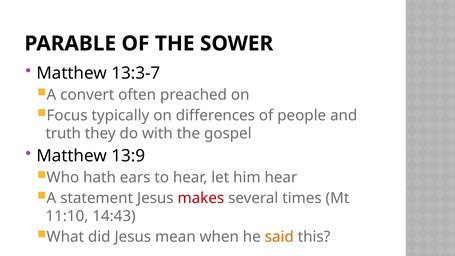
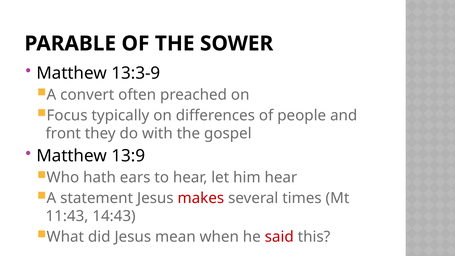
13:3-7: 13:3-7 -> 13:3-9 (136, 73)
truth: truth -> front (63, 134)
11:10: 11:10 -> 11:43 (67, 216)
said colour: orange -> red (279, 237)
